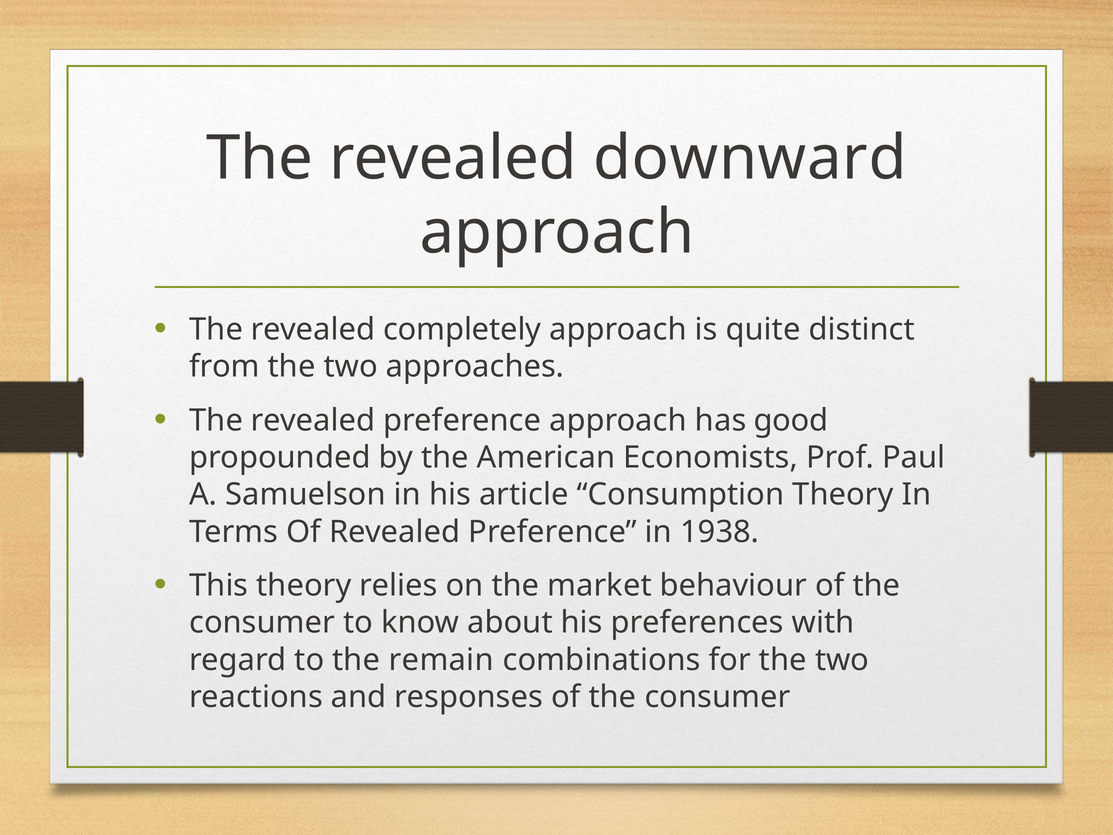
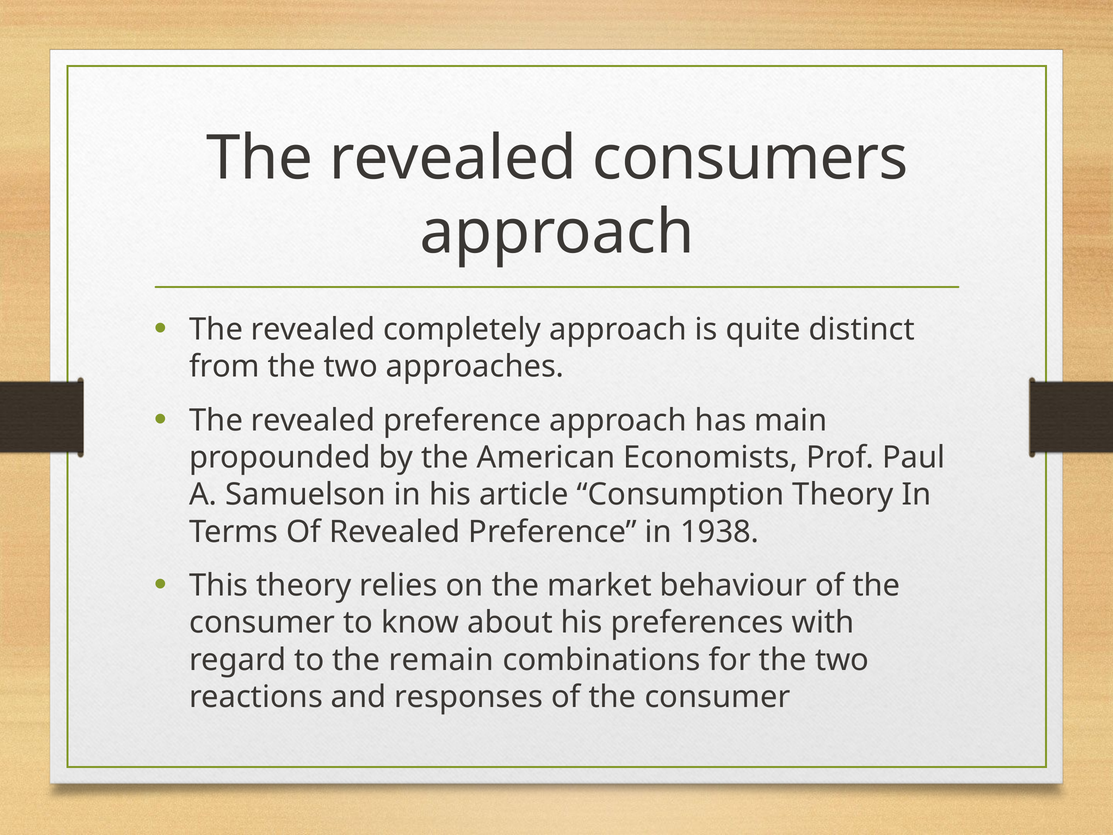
downward: downward -> consumers (750, 158)
good: good -> main (791, 420)
